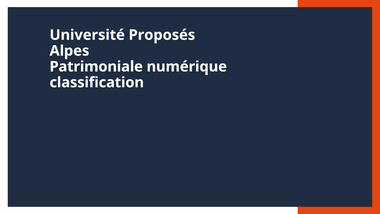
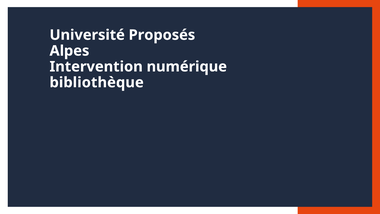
Patrimoniale: Patrimoniale -> Intervention (96, 67)
classification: classification -> bibliothèque (97, 82)
